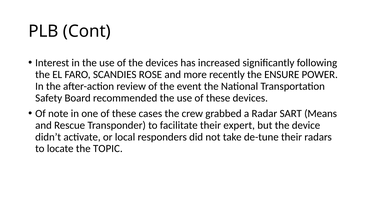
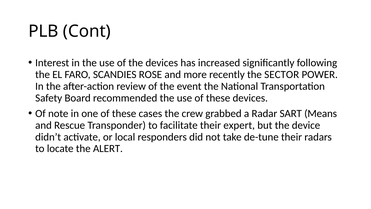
ENSURE: ENSURE -> SECTOR (282, 74)
TOPIC: TOPIC -> ALERT (108, 148)
